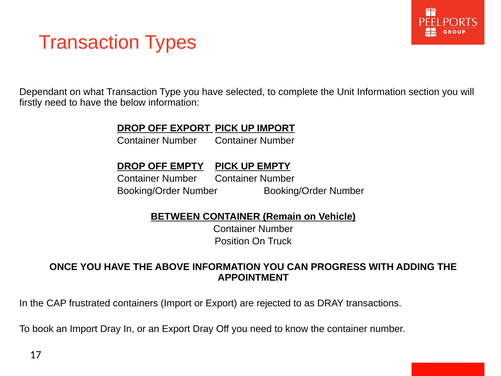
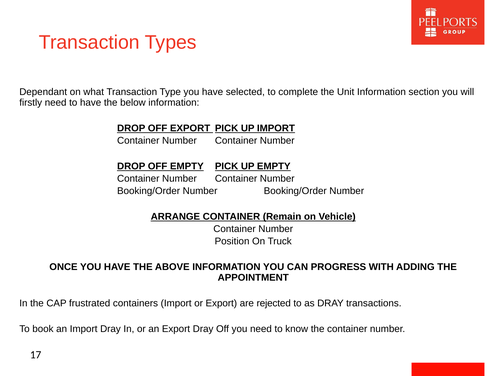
BETWEEN: BETWEEN -> ARRANGE (175, 217)
